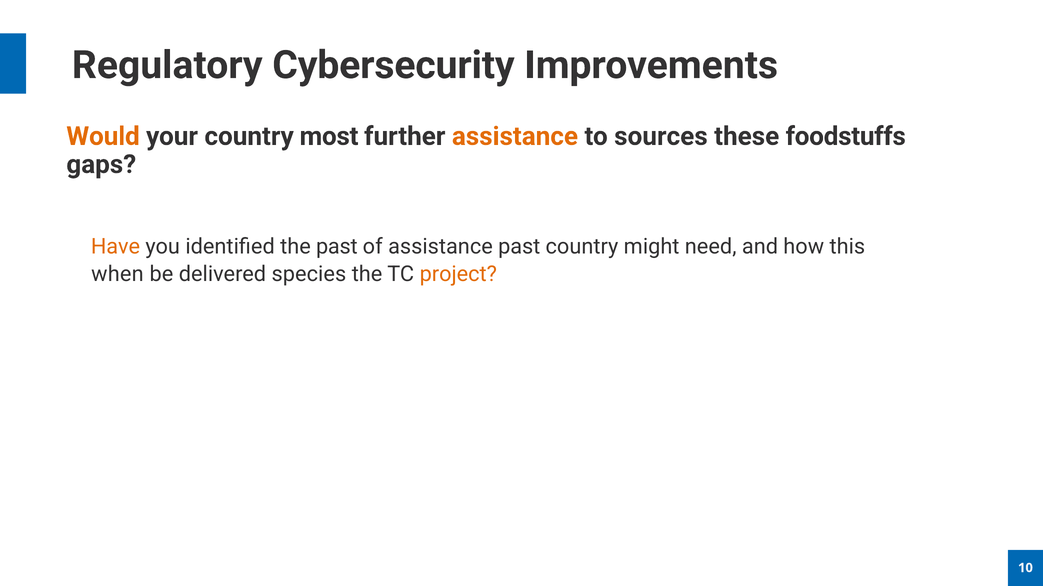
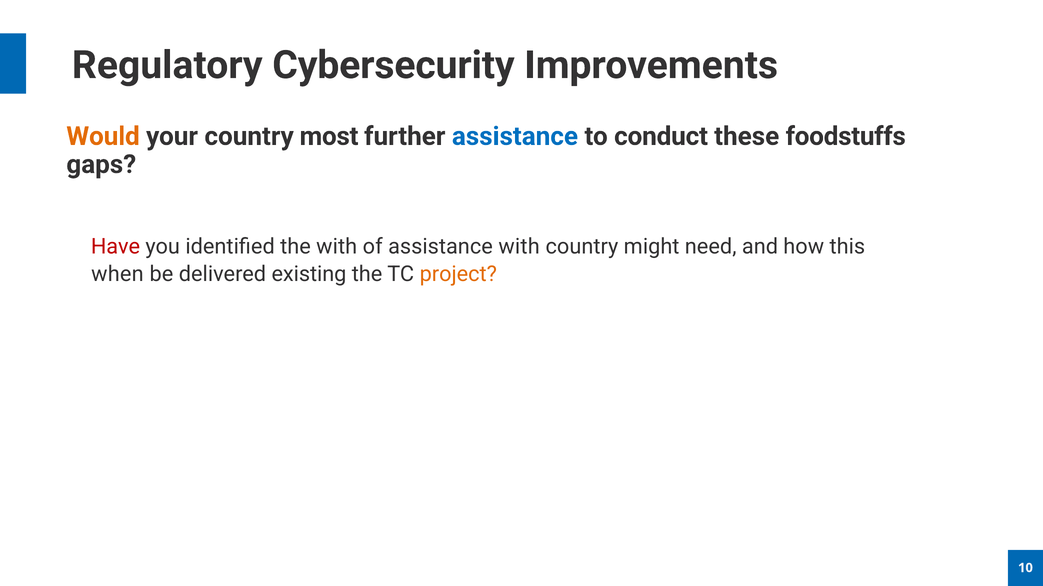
assistance colour: orange -> blue (515, 136)
sources: sources -> conduct (661, 136)
Have colour: orange -> red (115, 247)
the past: past -> with (337, 247)
assistance past: past -> with (519, 247)
species: species -> existing (309, 275)
